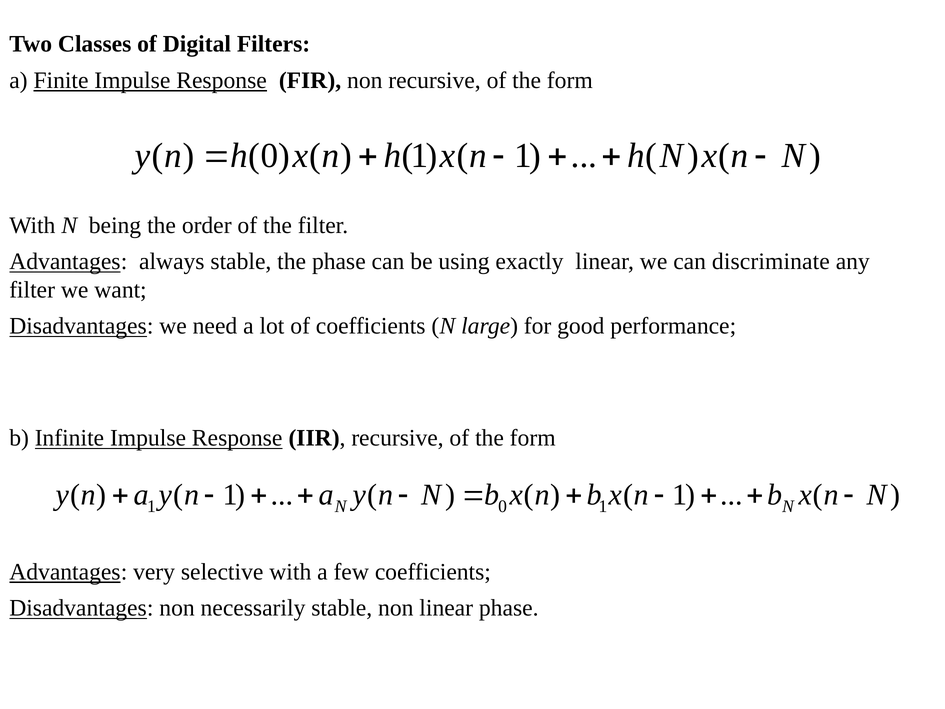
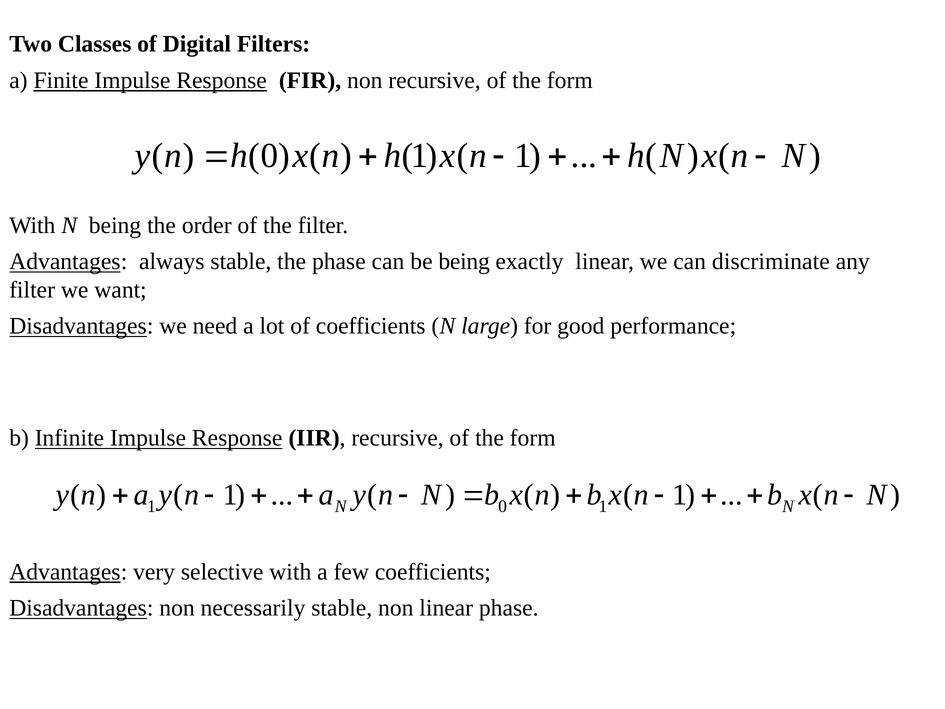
be using: using -> being (464, 261)
